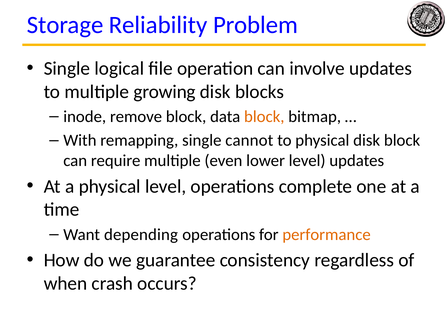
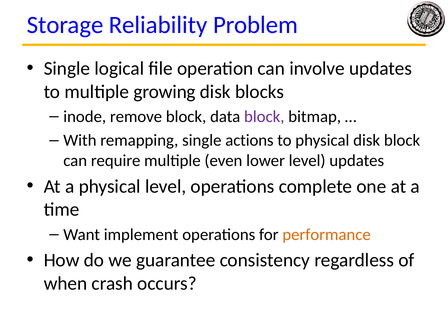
block colour: orange -> purple (264, 117)
cannot: cannot -> actions (249, 140)
depending: depending -> implement (141, 234)
